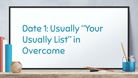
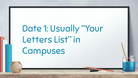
Usually: Usually -> Letters (37, 39)
Overcome: Overcome -> Campuses (44, 50)
